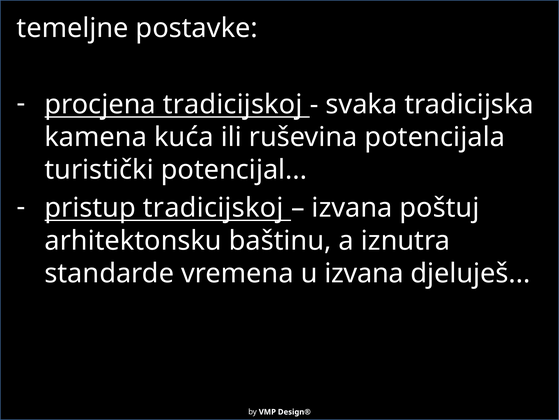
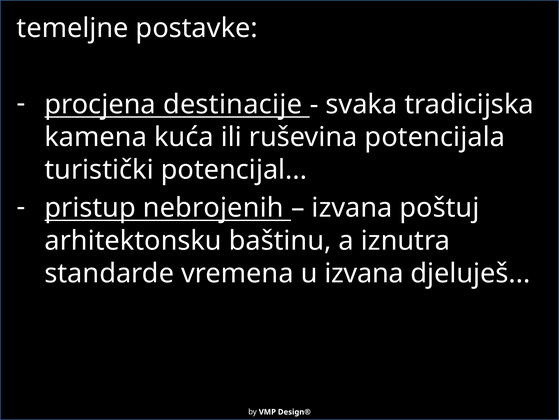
procjena tradicijskoj: tradicijskoj -> destinacije (233, 104)
pristup tradicijskoj: tradicijskoj -> nebrojenih (213, 208)
